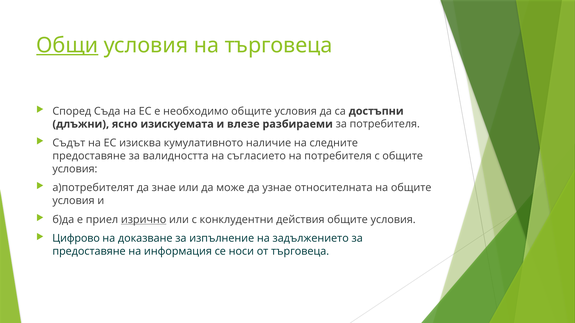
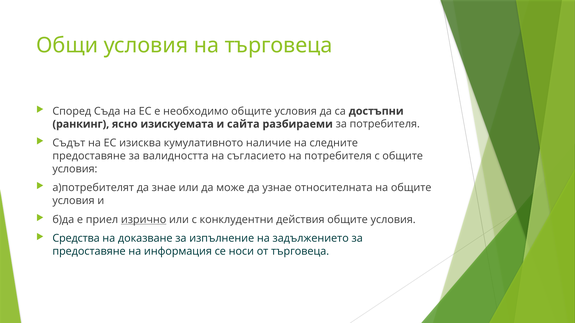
Общи underline: present -> none (67, 45)
длъжни: длъжни -> ранкинг (81, 124)
влезе: влезе -> сайта (243, 124)
Цифрово: Цифрово -> Средства (76, 239)
